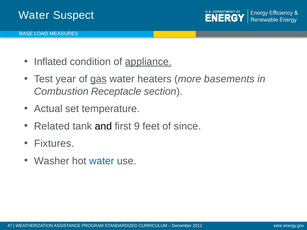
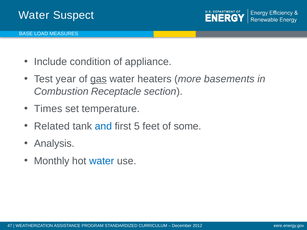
Inflated: Inflated -> Include (50, 62)
appliance underline: present -> none (148, 62)
Actual: Actual -> Times (48, 109)
and colour: black -> blue (103, 126)
9: 9 -> 5 (137, 126)
since: since -> some (188, 126)
Fixtures: Fixtures -> Analysis (54, 144)
Washer: Washer -> Monthly (52, 161)
